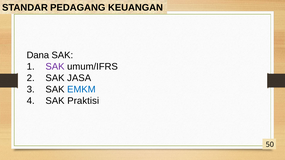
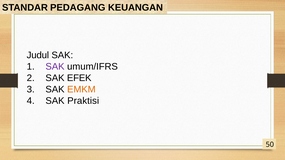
Dana: Dana -> Judul (38, 55)
JASA: JASA -> EFEK (79, 78)
EMKM colour: blue -> orange (81, 90)
